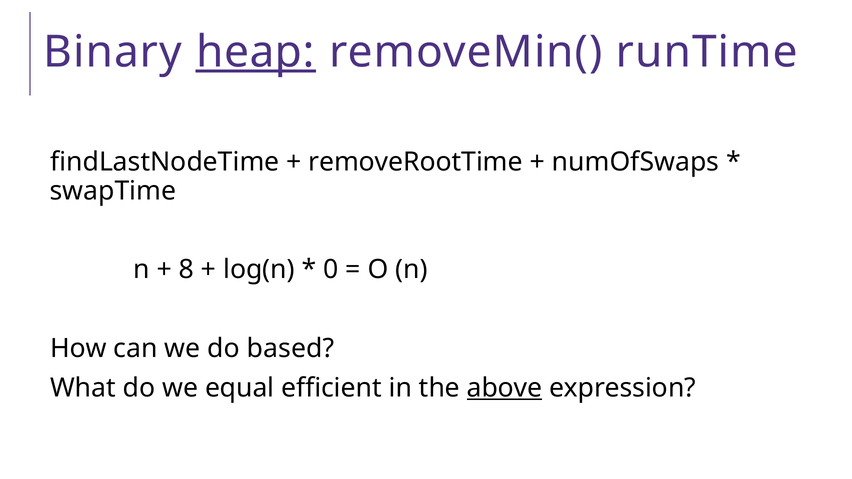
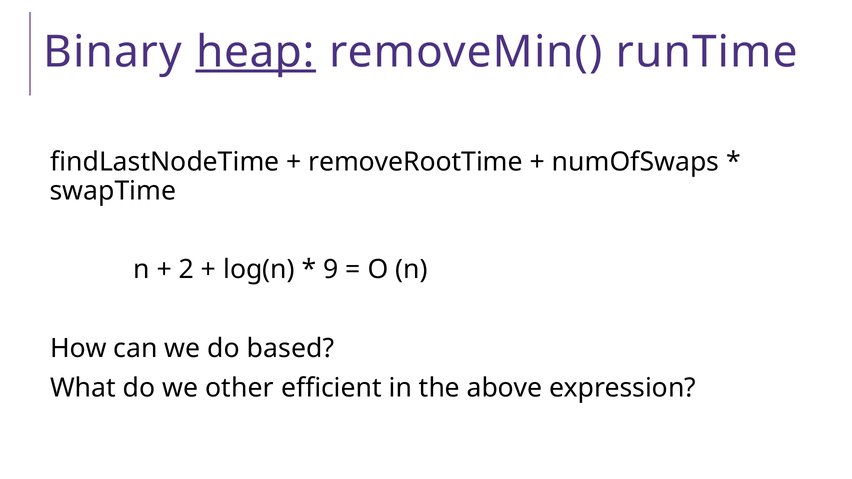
8: 8 -> 2 (186, 270)
0: 0 -> 9 (331, 270)
equal: equal -> other (240, 388)
above underline: present -> none (505, 388)
